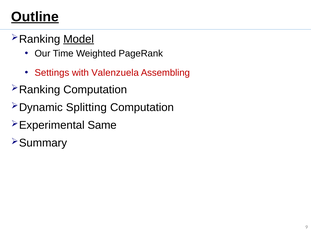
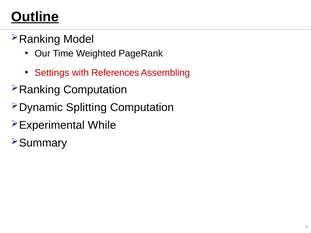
Model underline: present -> none (79, 39)
Valenzuela: Valenzuela -> References (115, 73)
Same: Same -> While (102, 125)
